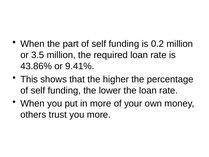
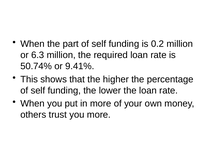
3.5: 3.5 -> 6.3 (38, 55)
43.86%: 43.86% -> 50.74% (36, 66)
